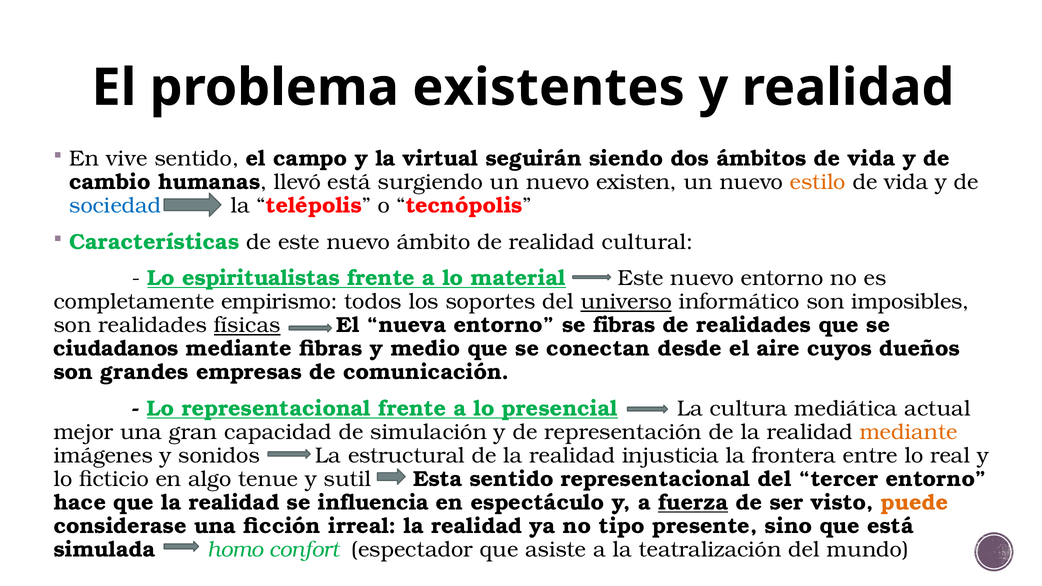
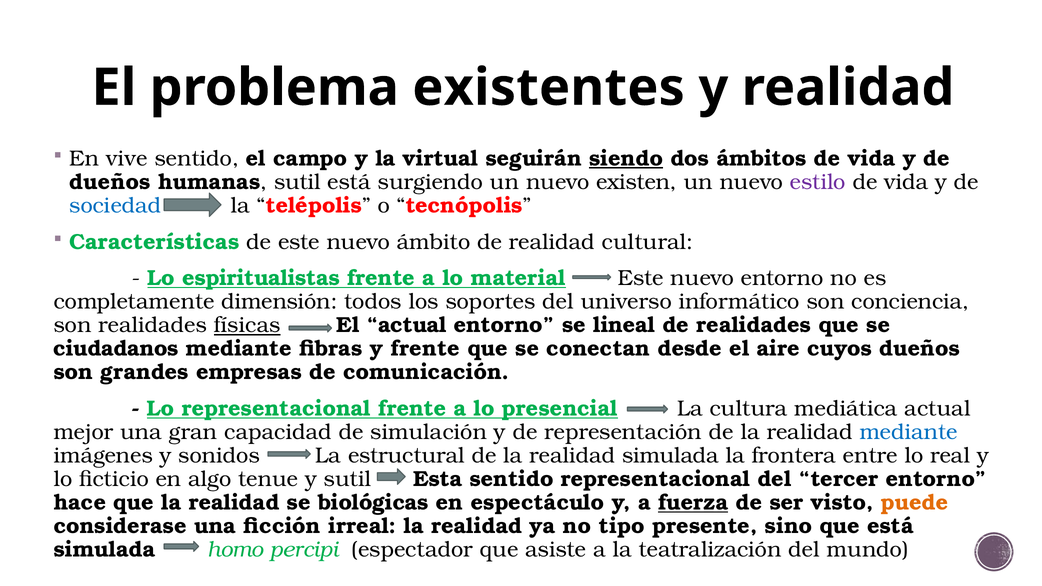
siendo underline: none -> present (626, 158)
cambio: cambio -> dueños (110, 182)
humanas llevó: llevó -> sutil (297, 182)
estilo colour: orange -> purple (818, 182)
empirismo: empirismo -> dimensión (279, 302)
universo underline: present -> none (626, 302)
imposibles: imposibles -> conciencia (910, 302)
El nueva: nueva -> actual (407, 325)
se fibras: fibras -> lineal (624, 325)
y medio: medio -> frente (425, 349)
mediante colour: orange -> blue (909, 432)
realidad injusticia: injusticia -> simulada (670, 456)
influencia: influencia -> biológicas (373, 503)
confort: confort -> percipi (304, 550)
